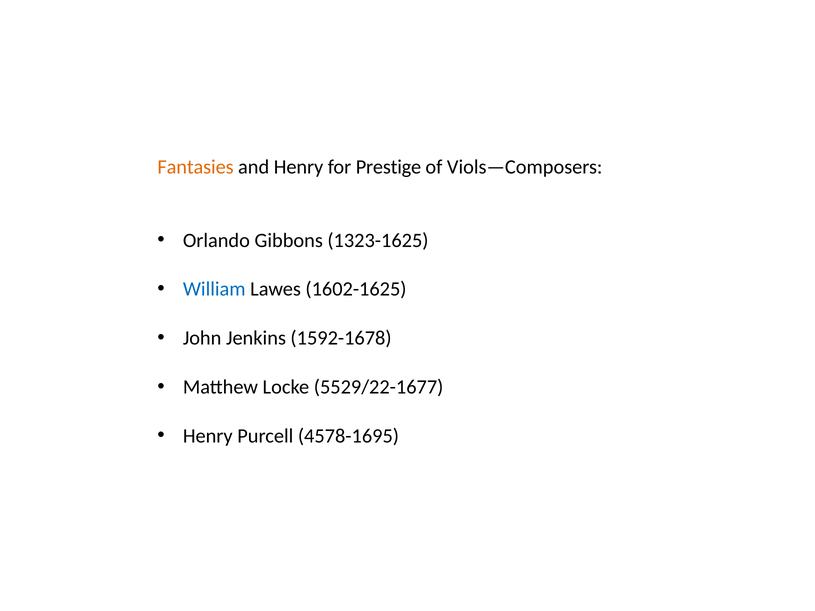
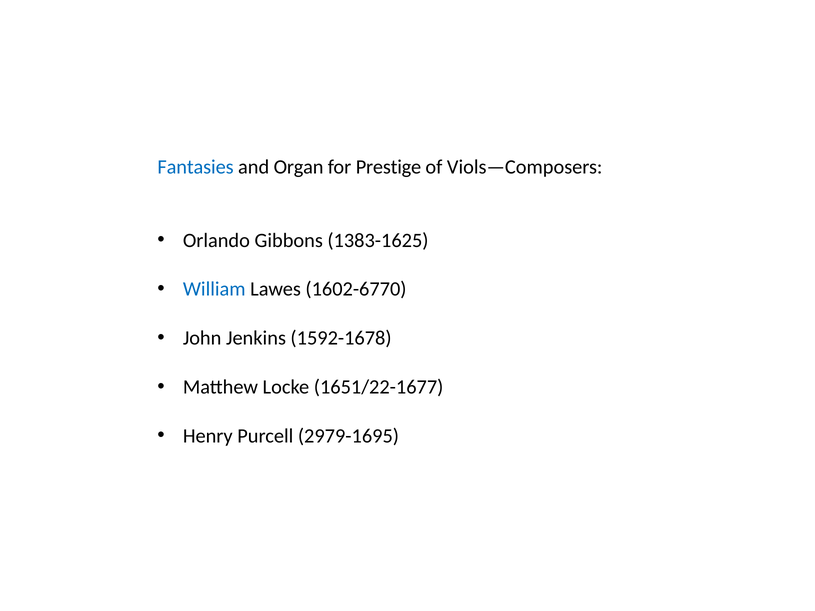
Fantasies colour: orange -> blue (196, 167)
and Henry: Henry -> Organ (299, 167)
1323-1625: 1323-1625 -> 1383-1625 (378, 240)
1602-1625: 1602-1625 -> 1602-6770 (356, 289)
5529/22-1677: 5529/22-1677 -> 1651/22-1677 (379, 387)
4578-1695: 4578-1695 -> 2979-1695 (348, 436)
